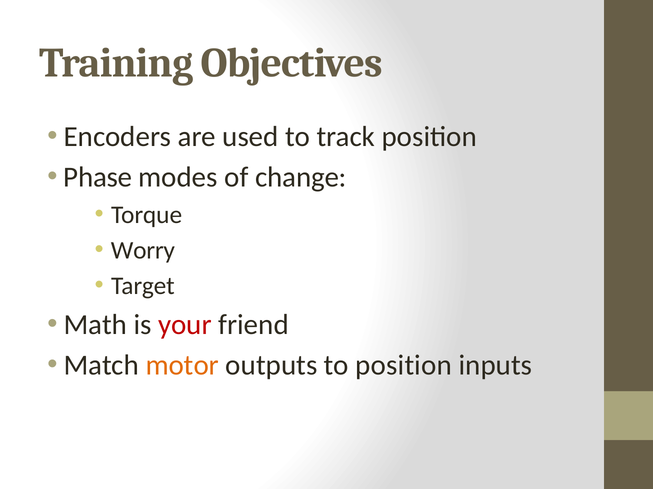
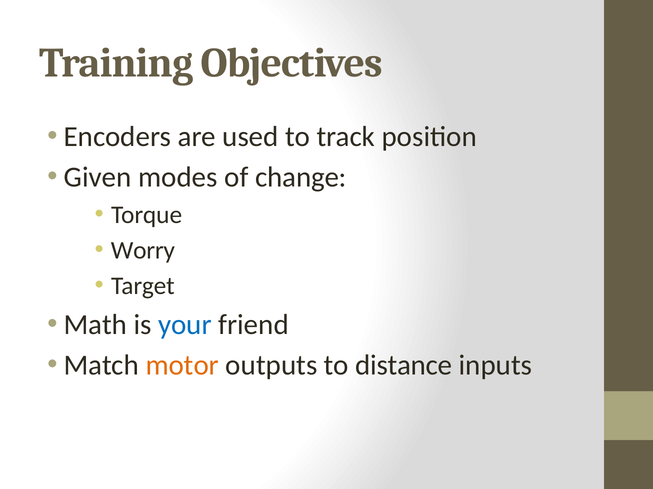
Phase: Phase -> Given (98, 178)
your colour: red -> blue (185, 325)
to position: position -> distance (404, 366)
